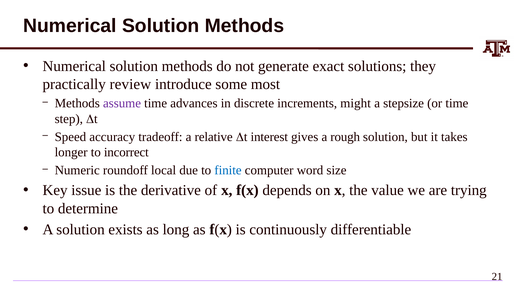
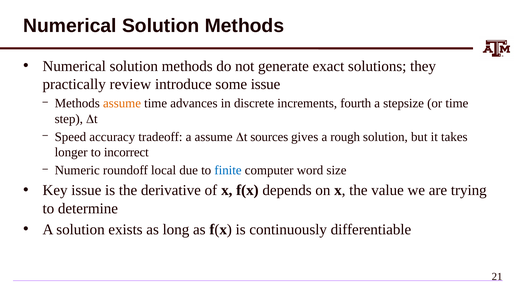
some most: most -> issue (266, 84)
assume colour: purple -> orange (122, 103)
might: might -> fourth (356, 103)
a relative: relative -> assume (214, 137)
interest: interest -> sources (269, 137)
